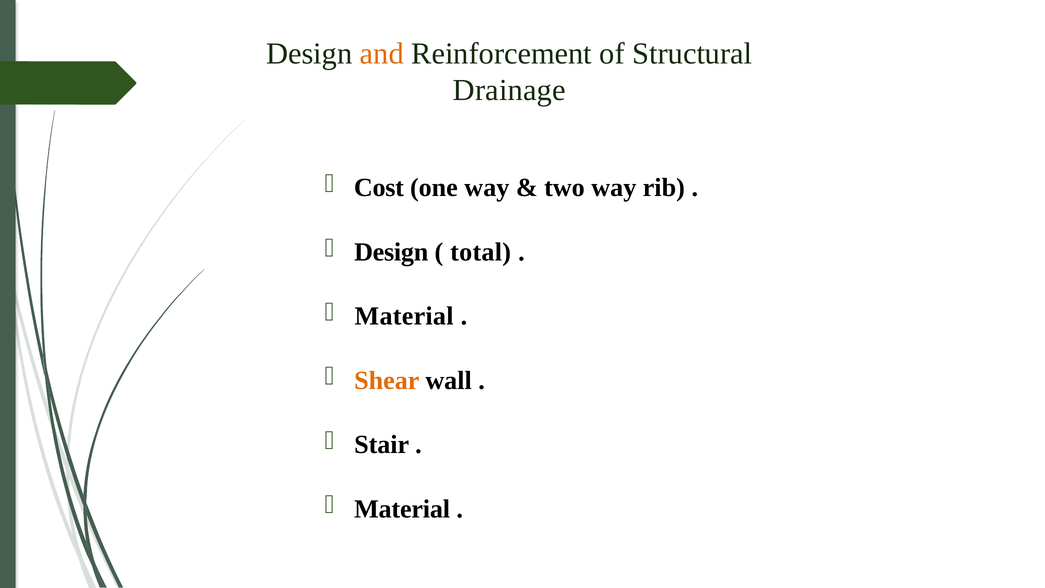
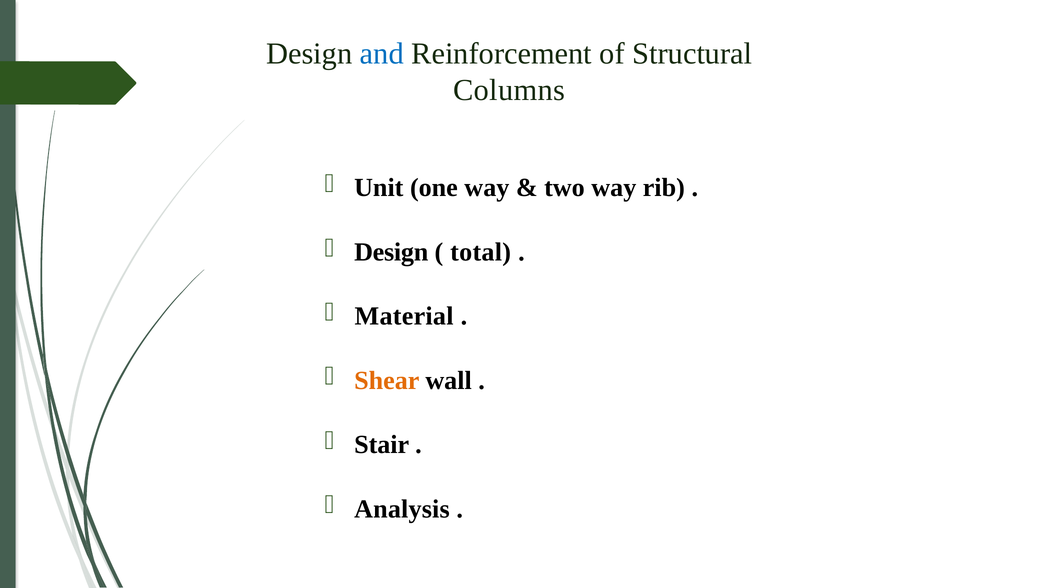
and colour: orange -> blue (382, 54)
Drainage: Drainage -> Columns (509, 90)
Cost: Cost -> Unit (379, 188)
Material: Material -> Analysis (402, 509)
